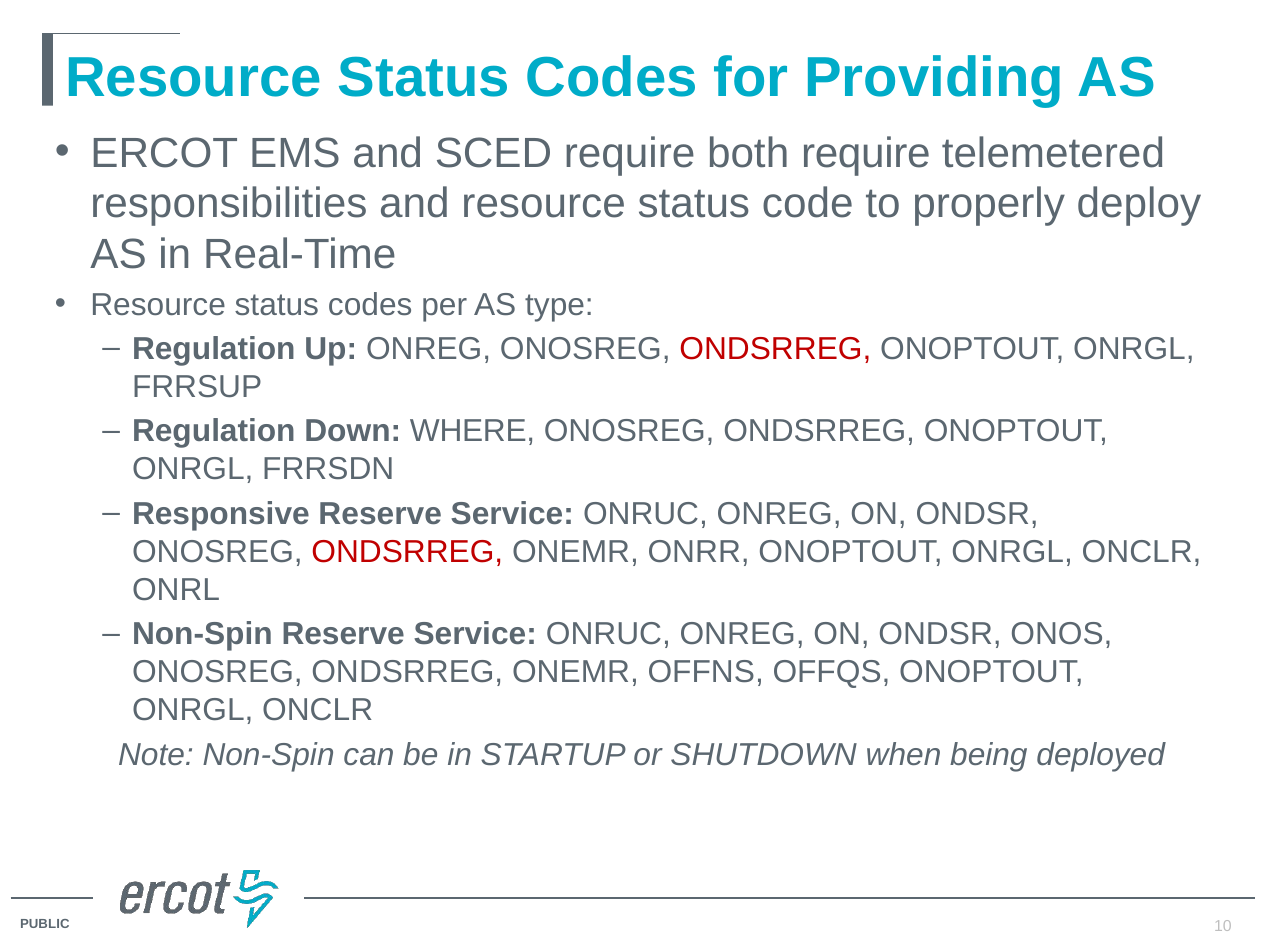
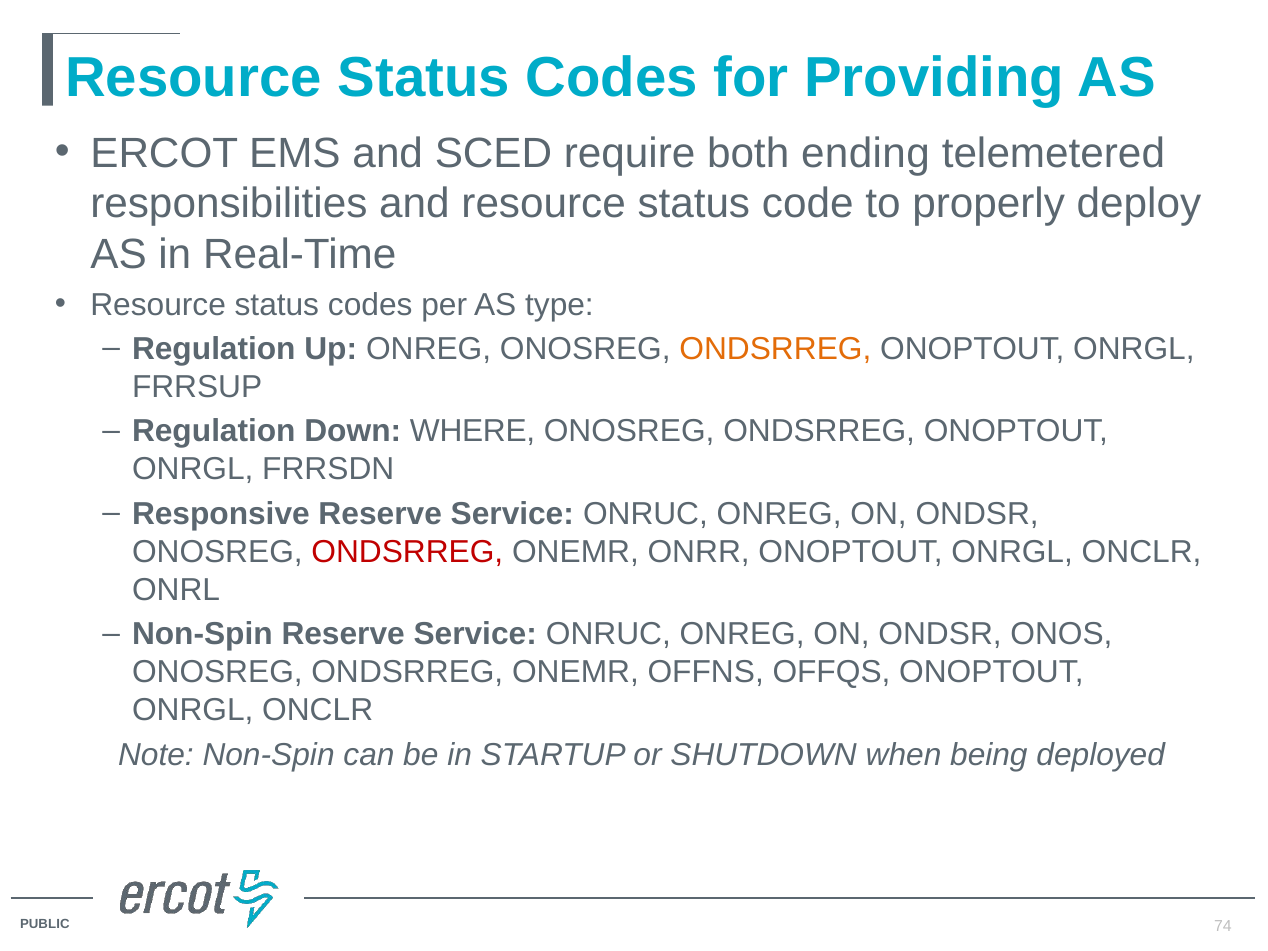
both require: require -> ending (865, 153)
ONDSRREG colour: red -> orange (775, 349)
10: 10 -> 74 (1223, 927)
